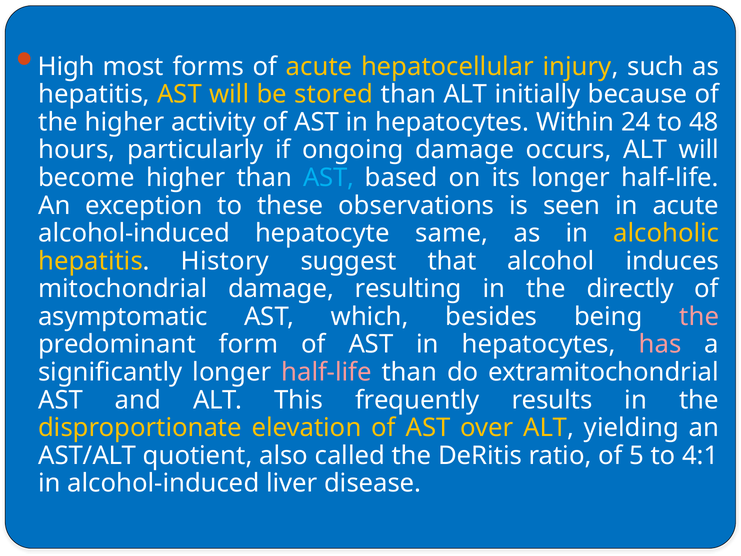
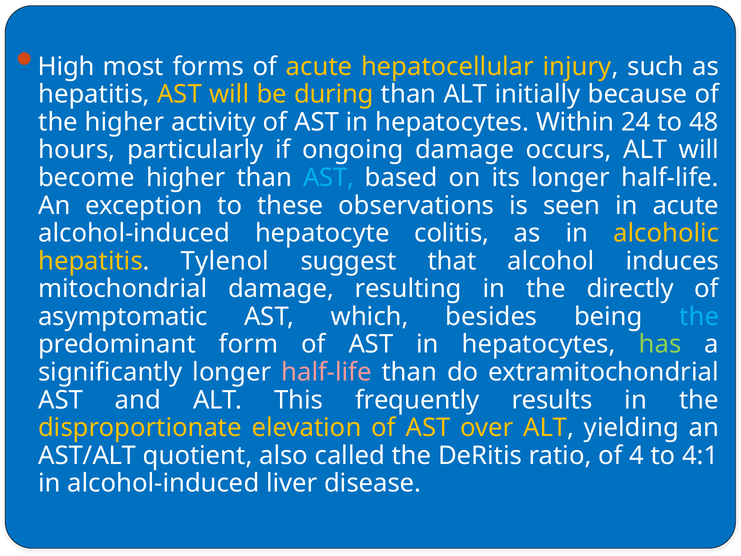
stored: stored -> during (334, 94)
same: same -> colitis (452, 233)
History: History -> Tylenol (225, 261)
the colour: pink -> light blue (699, 317)
has colour: pink -> light green (660, 344)
5: 5 -> 4 (637, 455)
